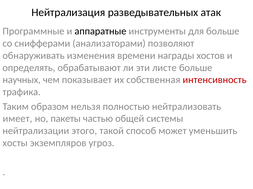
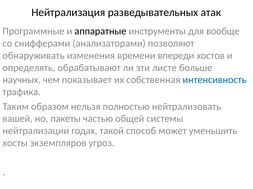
для больше: больше -> вообще (223, 31)
награды: награды -> впереди (176, 56)
интенсивность colour: red -> blue (215, 80)
имеет: имеет -> вашей (18, 119)
этого: этого -> годах (84, 131)
